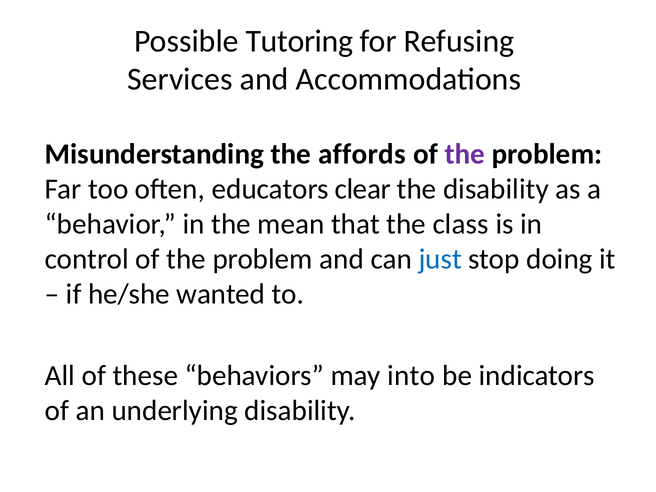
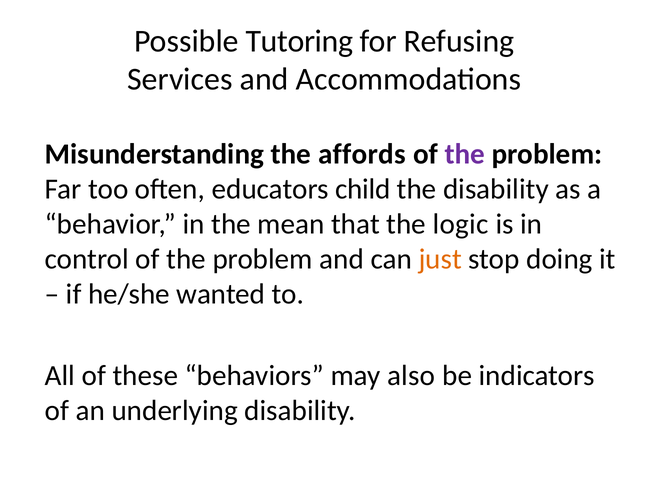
clear: clear -> child (363, 189)
class: class -> logic (461, 224)
just colour: blue -> orange (440, 259)
into: into -> also (411, 376)
